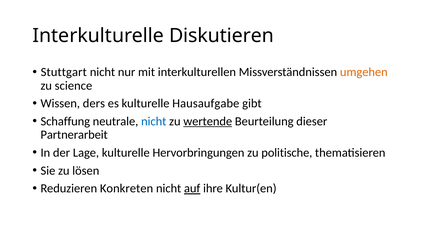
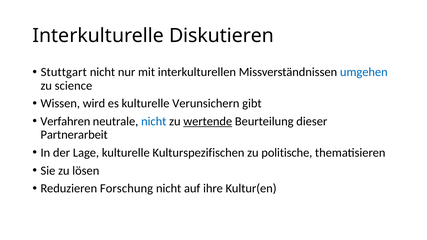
umgehen colour: orange -> blue (364, 72)
ders: ders -> wird (94, 104)
Hausaufgabe: Hausaufgabe -> Verunsichern (206, 104)
Schaffung: Schaffung -> Verfahren (65, 121)
Hervorbringungen: Hervorbringungen -> Kulturspezifischen (198, 153)
Konkreten: Konkreten -> Forschung (127, 189)
auf underline: present -> none (192, 189)
